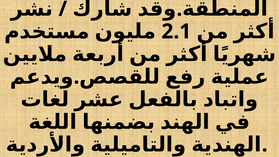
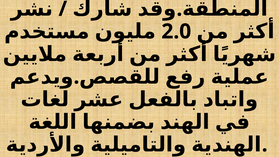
2.1: 2.1 -> 2.0 (176, 31)
